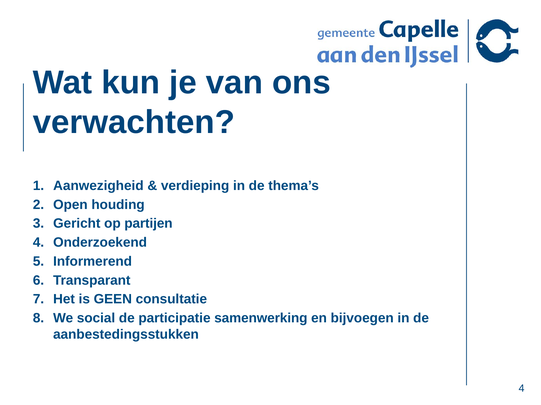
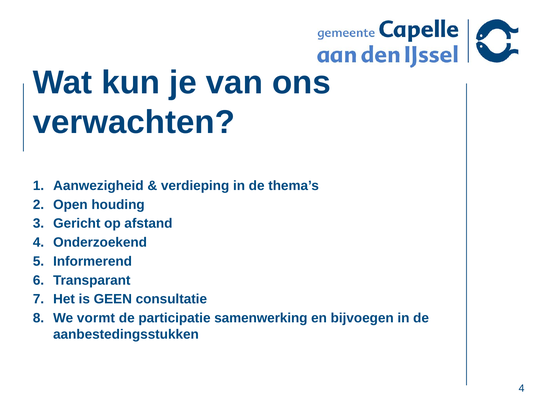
partijen: partijen -> afstand (148, 224)
social: social -> vormt (96, 319)
